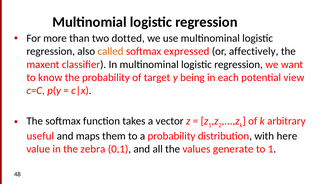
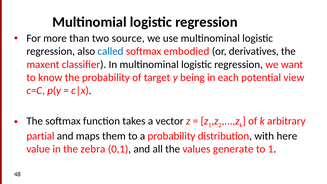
dotted: dotted -> source (128, 38)
called colour: orange -> blue (110, 51)
expressed: expressed -> embodied (187, 51)
affectively: affectively -> derivatives (254, 51)
useful: useful -> partial (40, 136)
